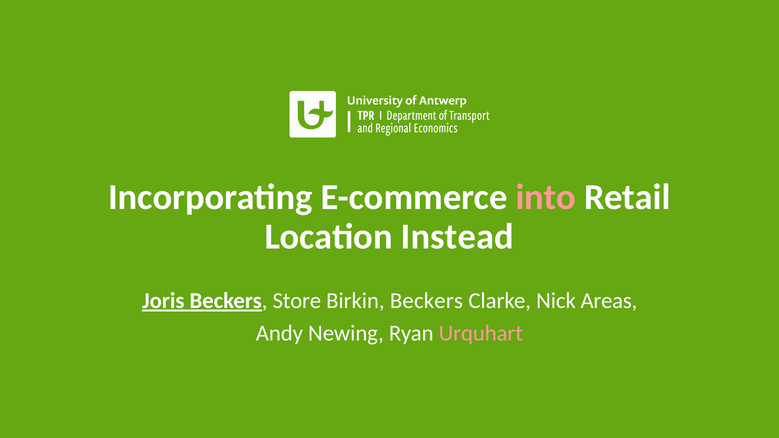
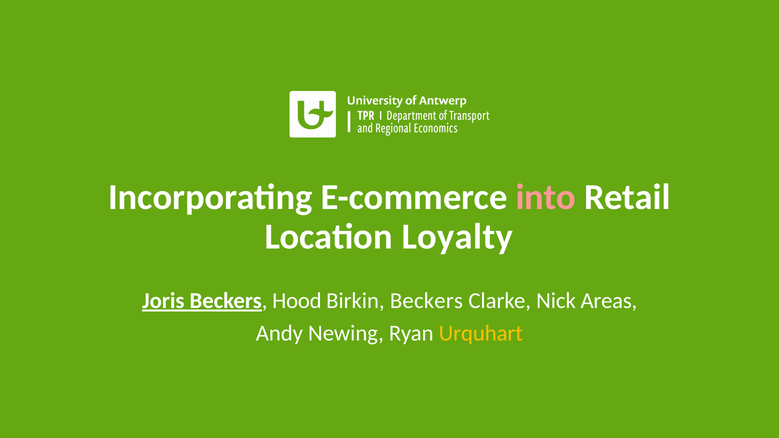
Instead: Instead -> Loyalty (457, 237)
Store: Store -> Hood (297, 301)
Urquhart colour: pink -> yellow (481, 333)
